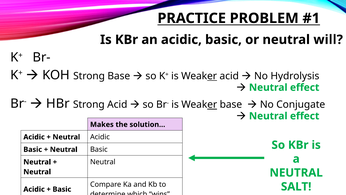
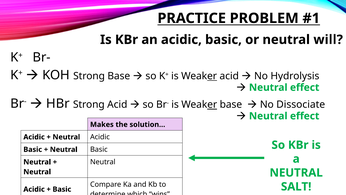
Conjugate: Conjugate -> Dissociate (301, 104)
